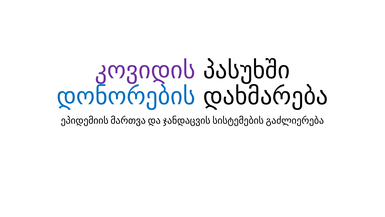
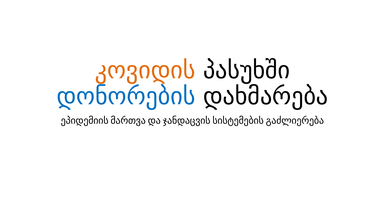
კოვიდის colour: purple -> orange (145, 70)
